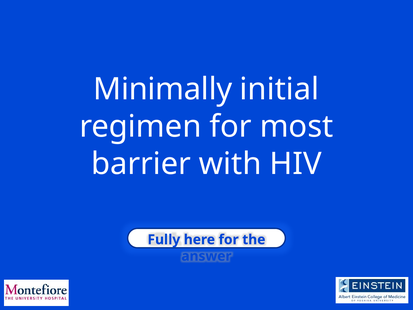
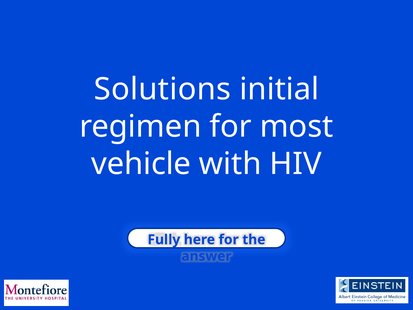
Minimally: Minimally -> Solutions (162, 89)
barrier: barrier -> vehicle (141, 164)
